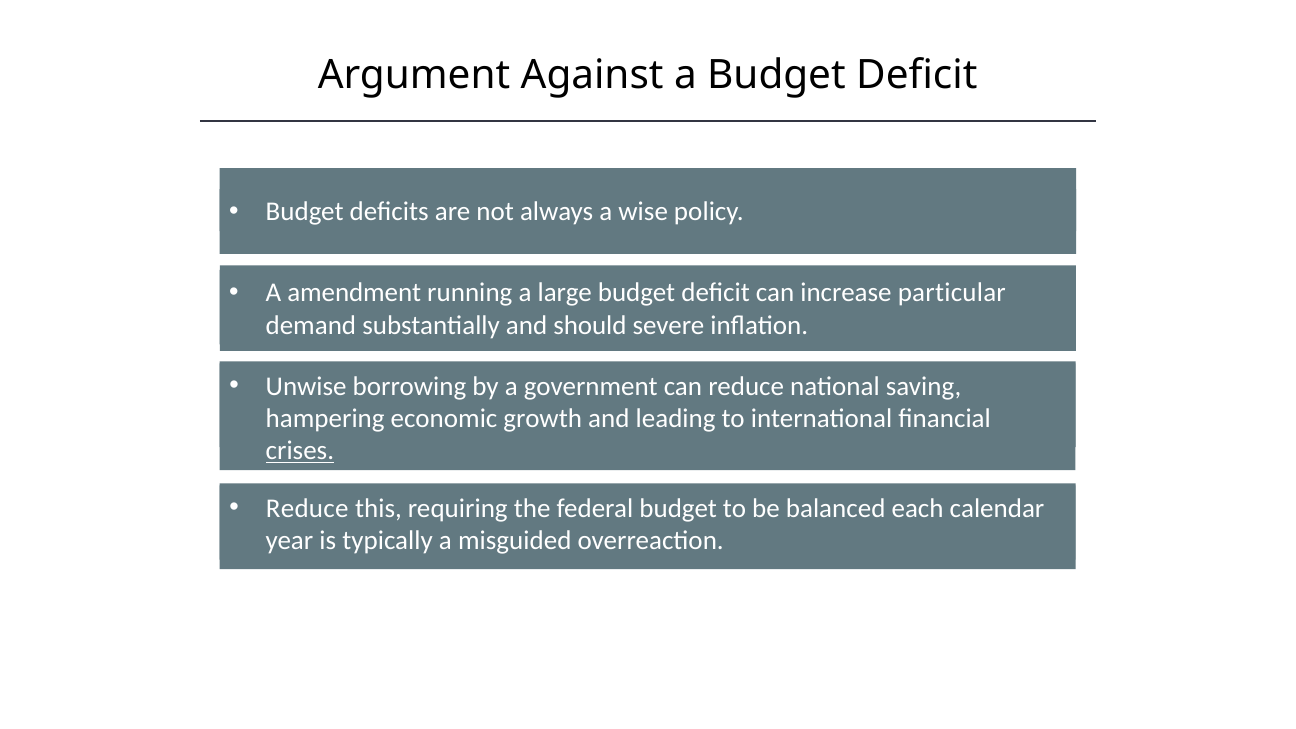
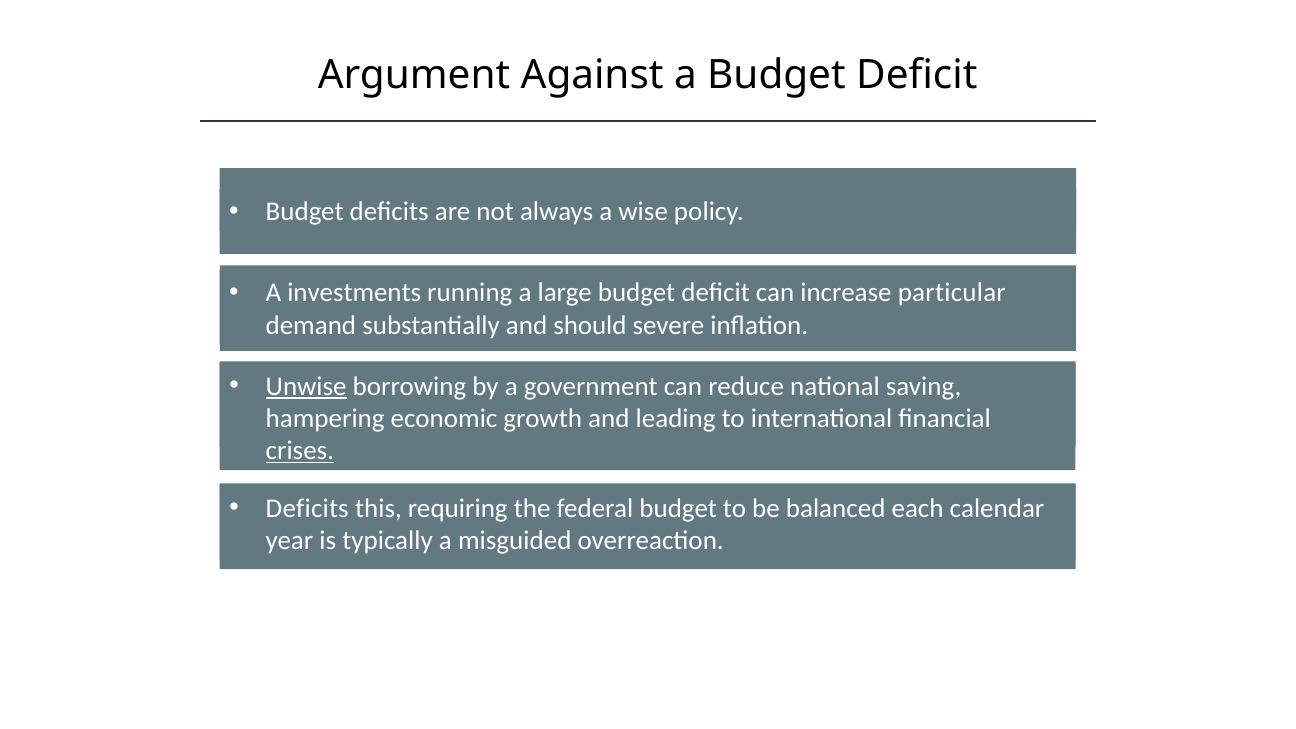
amendment: amendment -> investments (354, 293)
Unwise underline: none -> present (306, 386)
Reduce: Reduce -> Deficits (307, 508)
